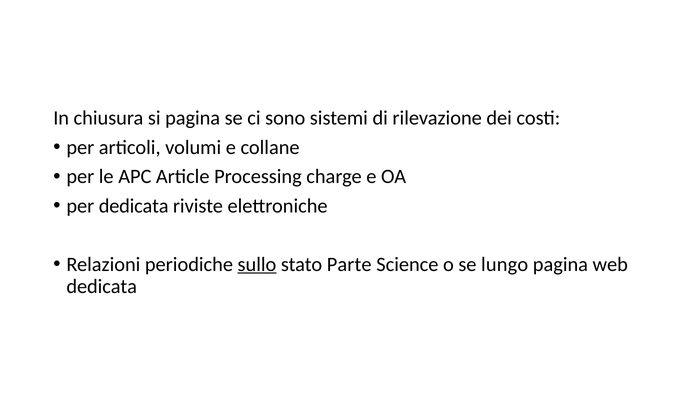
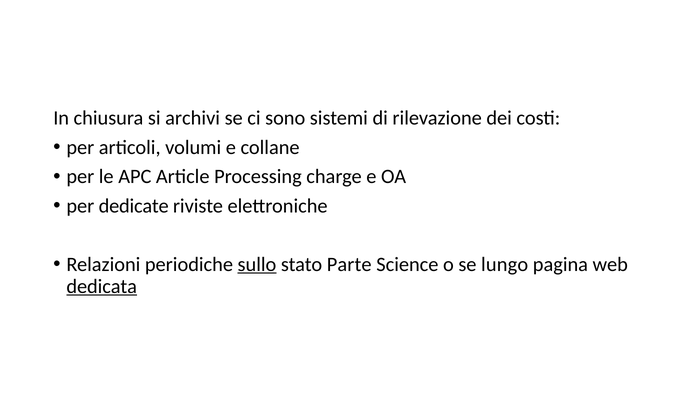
si pagina: pagina -> archivi (193, 118)
per dedicata: dedicata -> dedicate (134, 206)
dedicata underline: none -> present (102, 286)
